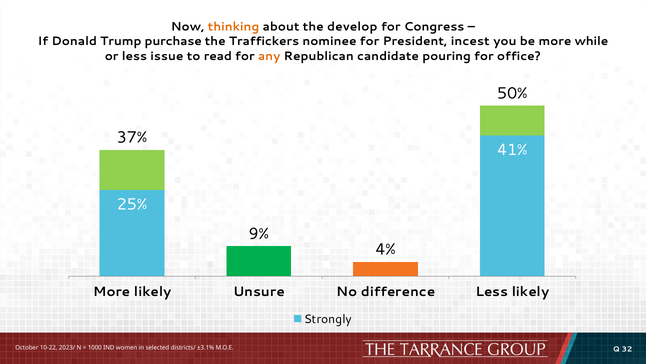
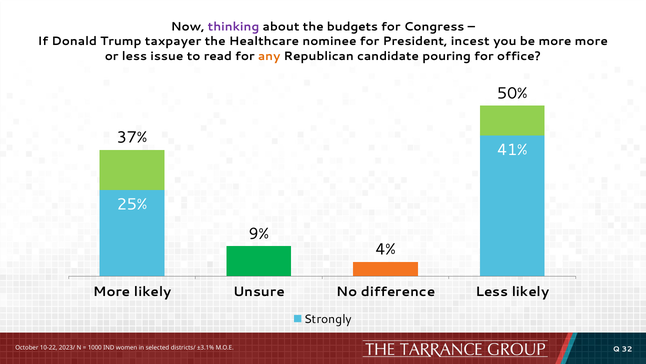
thinking colour: orange -> purple (234, 27)
develop: develop -> budgets (352, 27)
purchase: purchase -> taxpayer (173, 41)
Traffickers: Traffickers -> Healthcare (264, 41)
more while: while -> more (591, 41)
